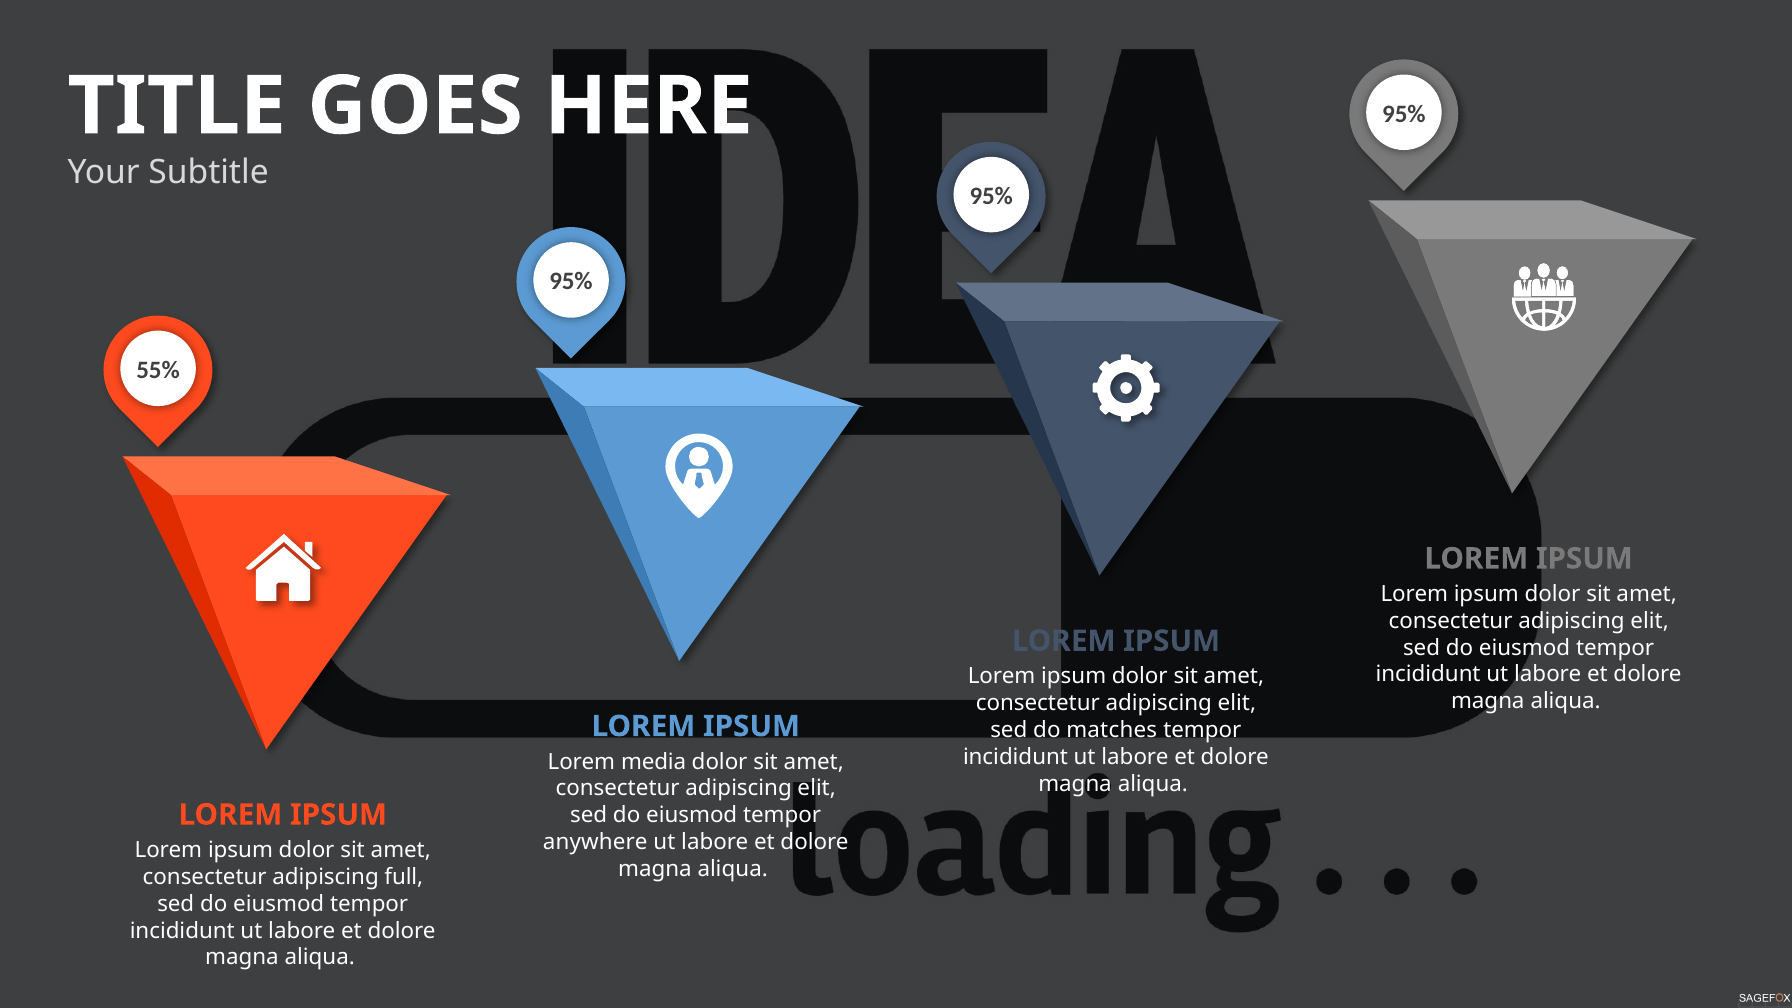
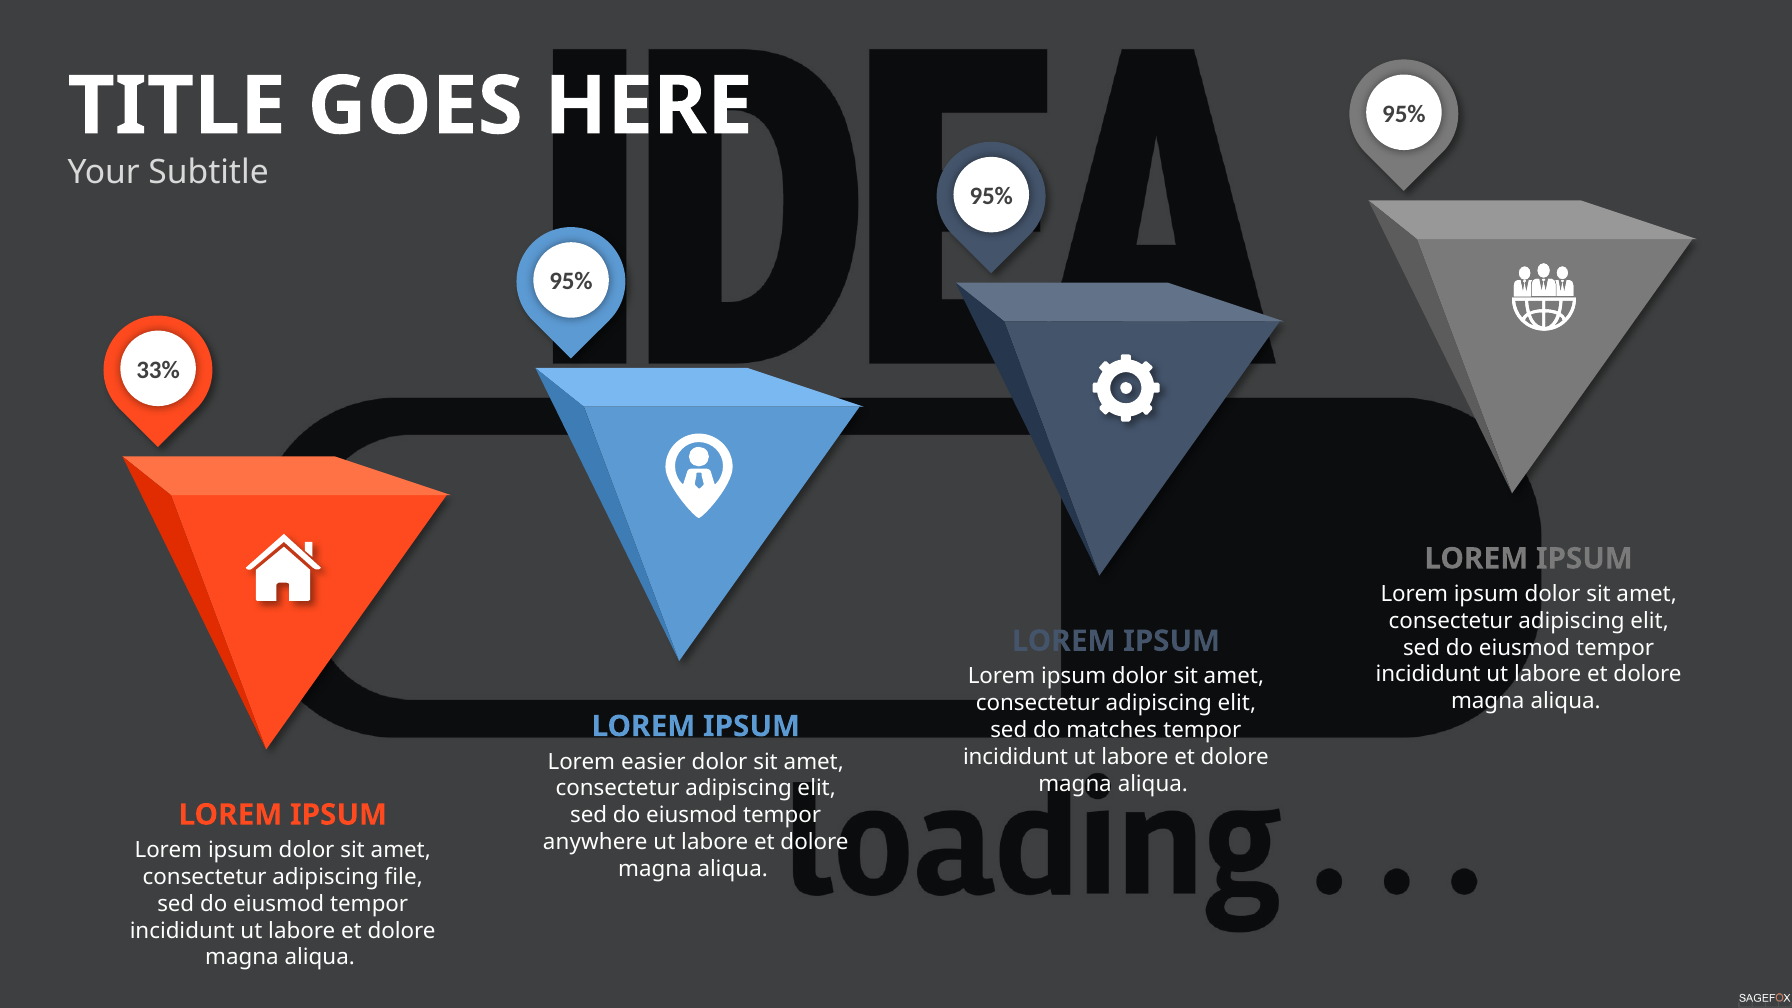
55%: 55% -> 33% (158, 370)
media: media -> easier (653, 762)
full: full -> file (404, 877)
